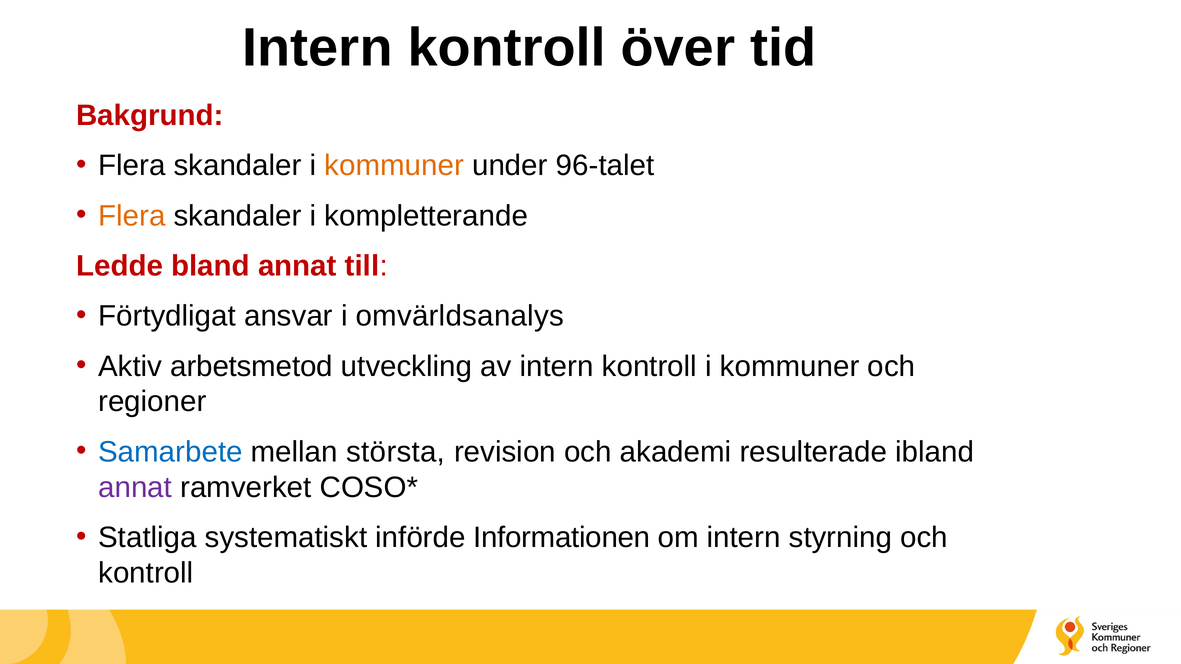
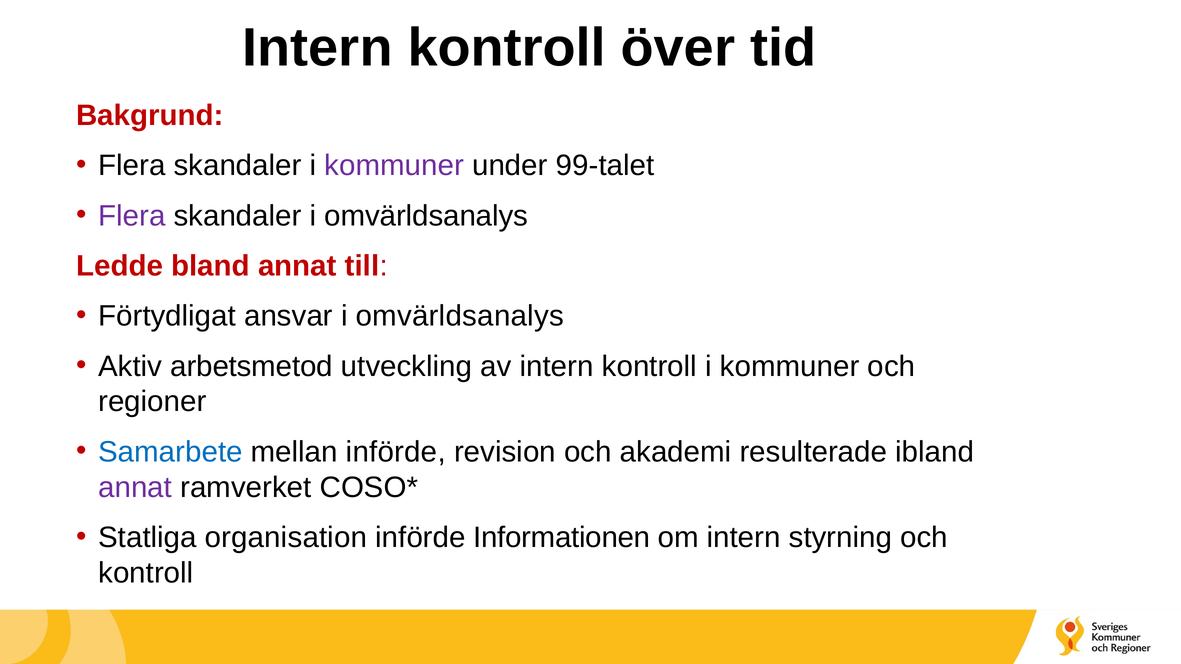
kommuner colour: orange -> purple (394, 166)
96-talet: 96-talet -> 99-talet (605, 166)
Flera colour: orange -> purple (132, 216)
skandaler i kompletterande: kompletterande -> omvärldsanalys (426, 216)
mellan största: största -> införde (396, 452)
systematiskt: systematiskt -> organisation (286, 538)
